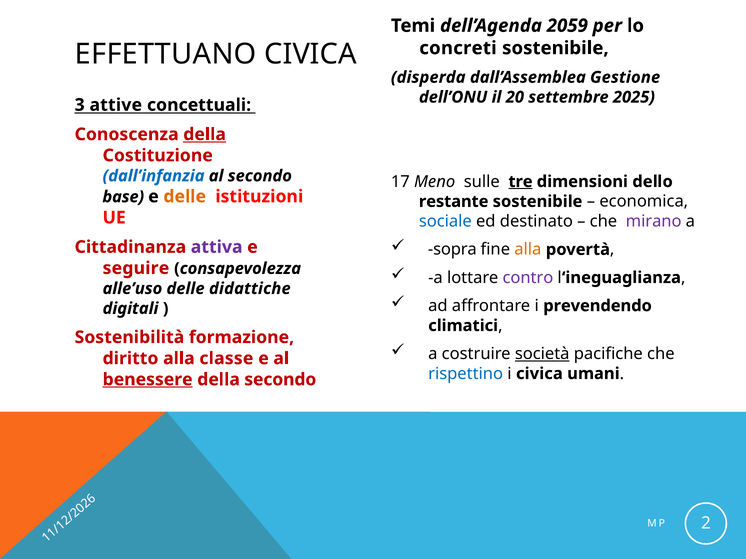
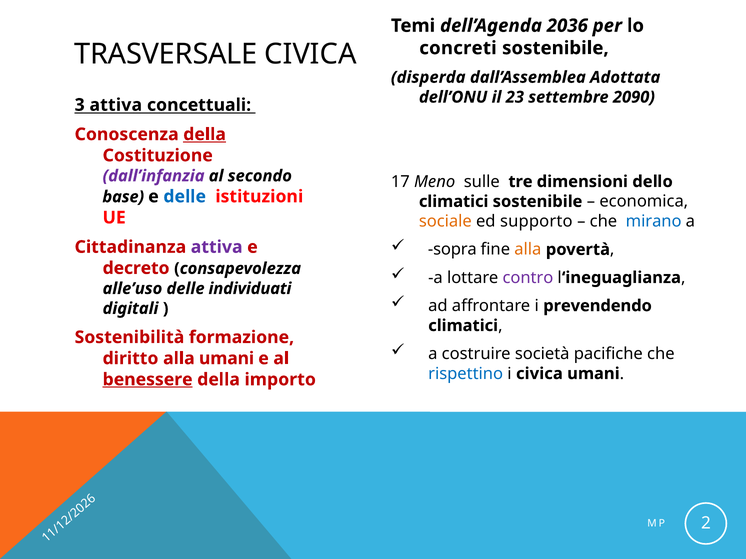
2059: 2059 -> 2036 (567, 26)
EFFETTUANO: EFFETTUANO -> TRASVERSALE (166, 54)
Gestione: Gestione -> Adottata (625, 77)
20: 20 -> 23 (515, 97)
2025: 2025 -> 2090 (634, 97)
3 attive: attive -> attiva (116, 105)
dall’infanzia colour: blue -> purple (154, 176)
tre underline: present -> none (520, 182)
delle colour: orange -> blue (185, 197)
restante: restante -> climatici (454, 202)
sociale colour: blue -> orange (445, 222)
destinato: destinato -> supporto (536, 222)
mirano colour: purple -> blue (654, 222)
seguire: seguire -> decreto (136, 268)
didattiche: didattiche -> individuati (250, 289)
società underline: present -> none (542, 354)
alla classe: classe -> umani (227, 359)
della secondo: secondo -> importo (280, 380)
